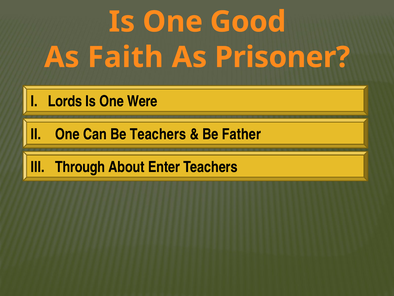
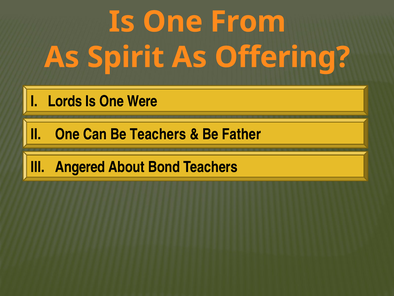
Good: Good -> From (248, 22)
Faith: Faith -> Spirit (126, 57)
Prisoner: Prisoner -> Offering (282, 57)
Through: Through -> Angered (80, 167)
Enter: Enter -> Bond (164, 167)
